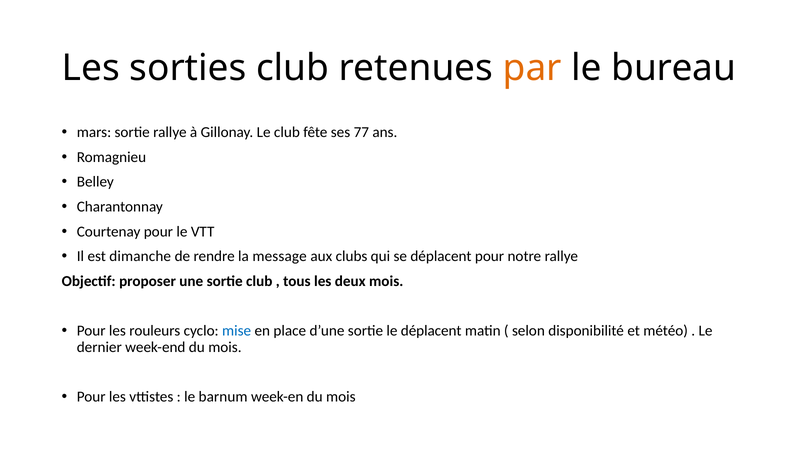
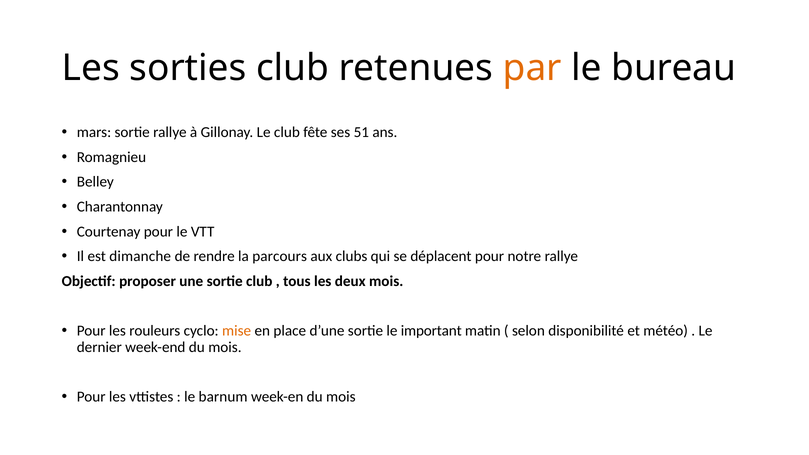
77: 77 -> 51 (361, 132)
message: message -> parcours (280, 256)
mise colour: blue -> orange (237, 331)
le déplacent: déplacent -> important (431, 331)
